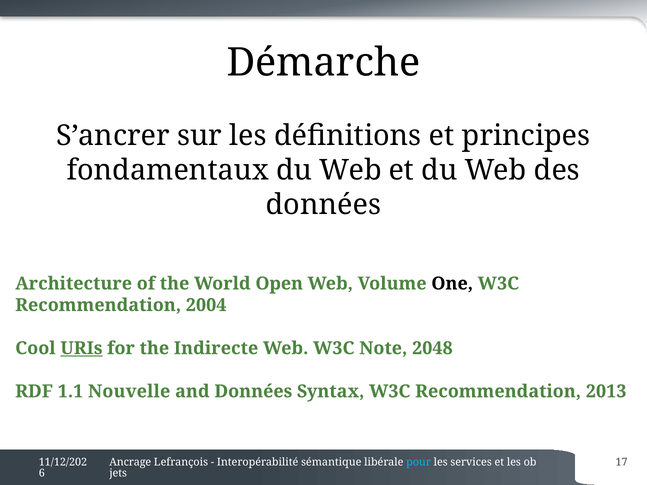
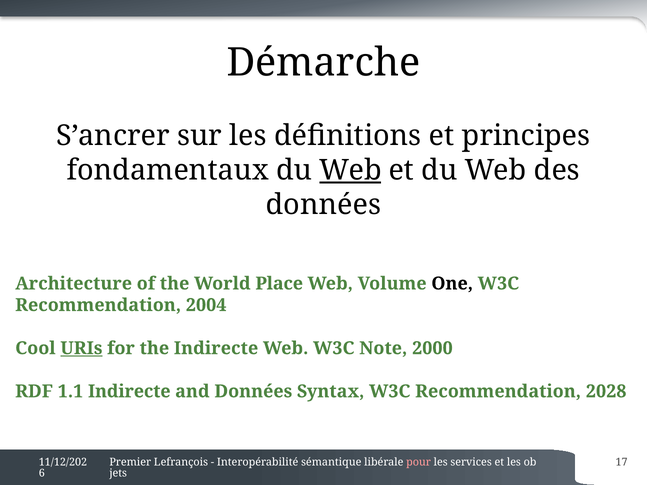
Web underline: none -> present (350, 170)
Open: Open -> Place (279, 284)
2048: 2048 -> 2000 (432, 348)
1.1 Nouvelle: Nouvelle -> Indirecte (129, 392)
2013: 2013 -> 2028 (606, 392)
Ancrage: Ancrage -> Premier (130, 463)
pour colour: light blue -> pink (419, 463)
